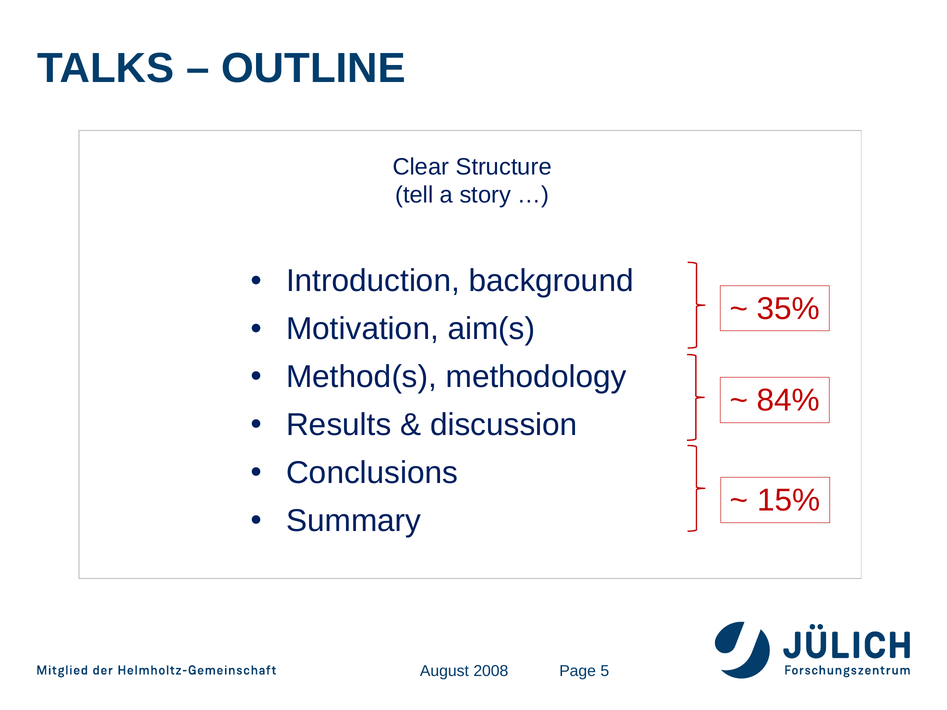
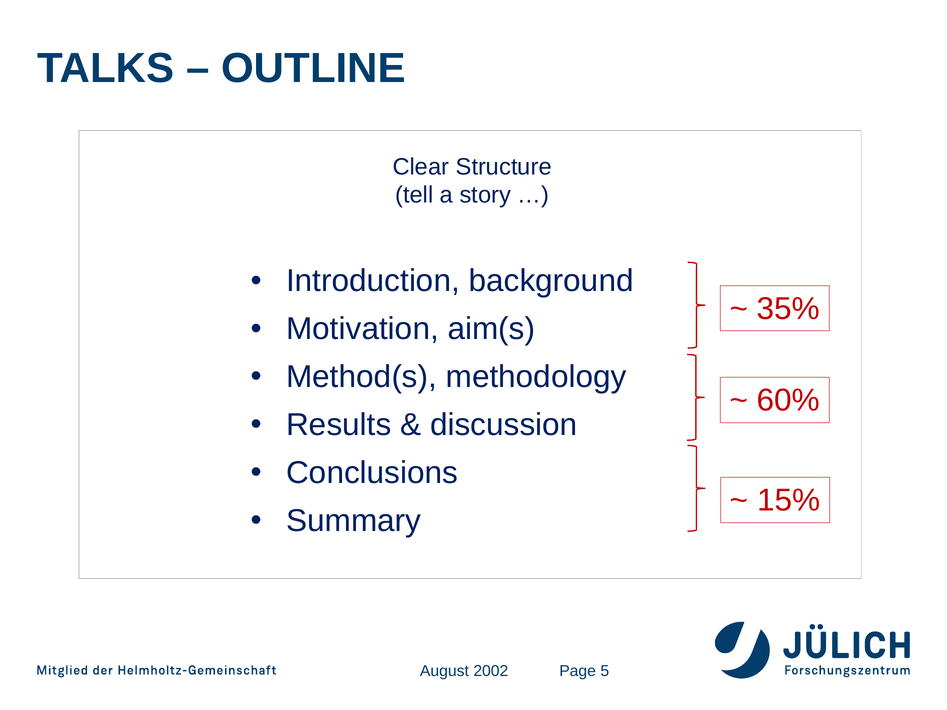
84%: 84% -> 60% (788, 401)
2008: 2008 -> 2002 (491, 671)
